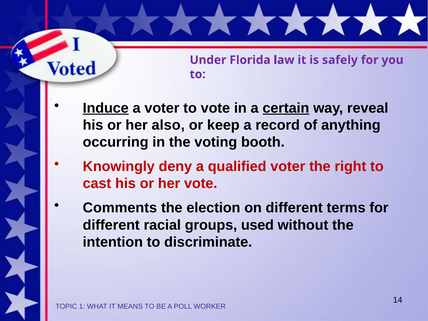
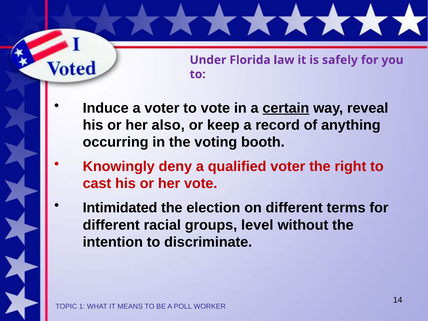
Induce underline: present -> none (106, 108)
Comments: Comments -> Intimidated (120, 208)
used: used -> level (257, 225)
